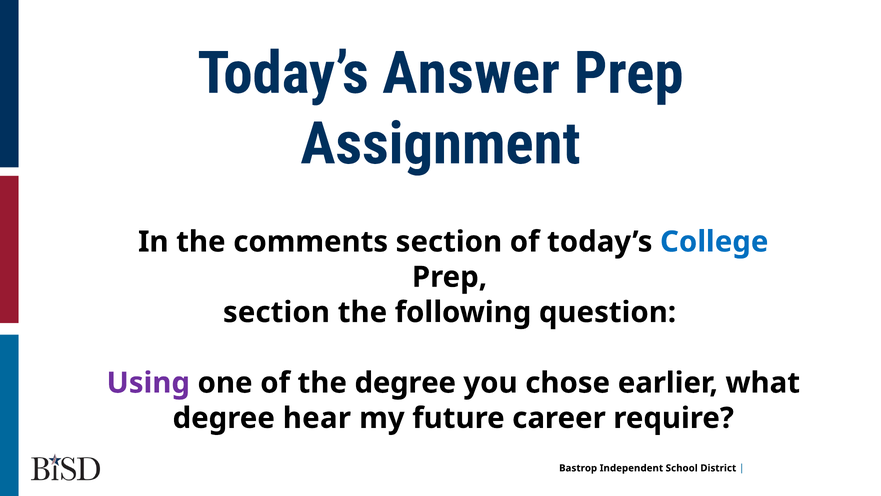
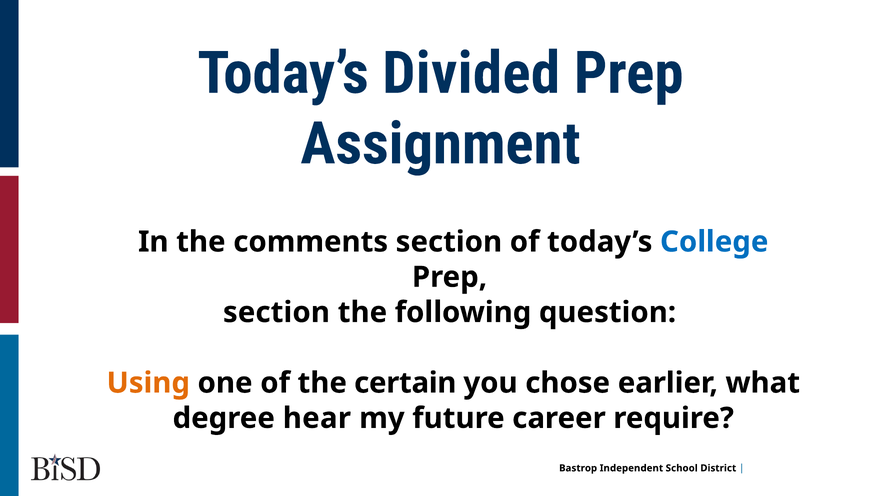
Answer: Answer -> Divided (471, 73)
Using colour: purple -> orange (148, 383)
the degree: degree -> certain (405, 383)
